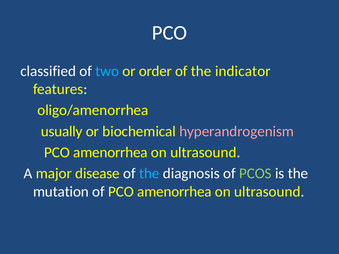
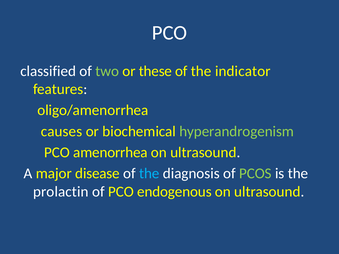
two colour: light blue -> light green (107, 71)
order: order -> these (155, 71)
usually: usually -> causes (61, 131)
hyperandrogenism colour: pink -> light green (237, 131)
mutation: mutation -> prolactin (61, 192)
of PCO amenorrhea: amenorrhea -> endogenous (174, 192)
